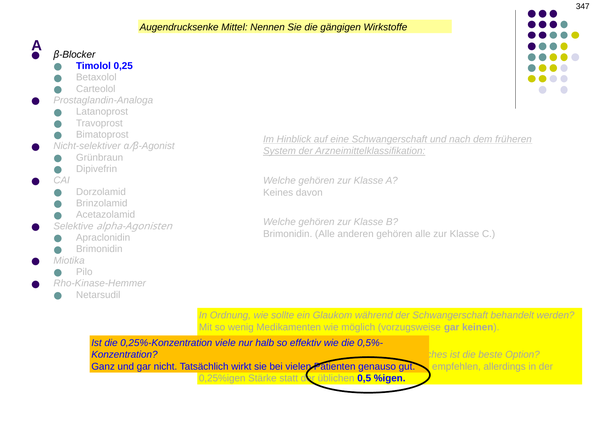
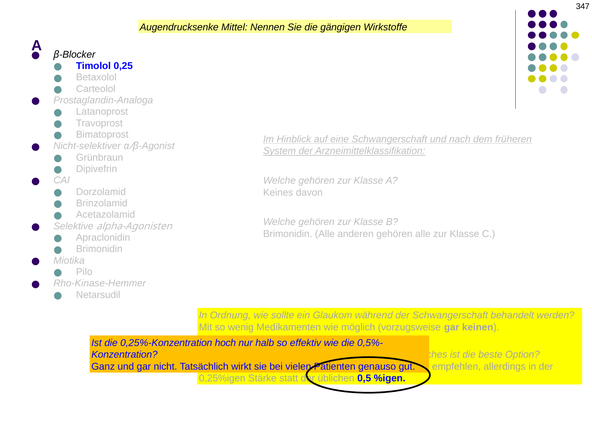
viele: viele -> hoch (225, 343)
